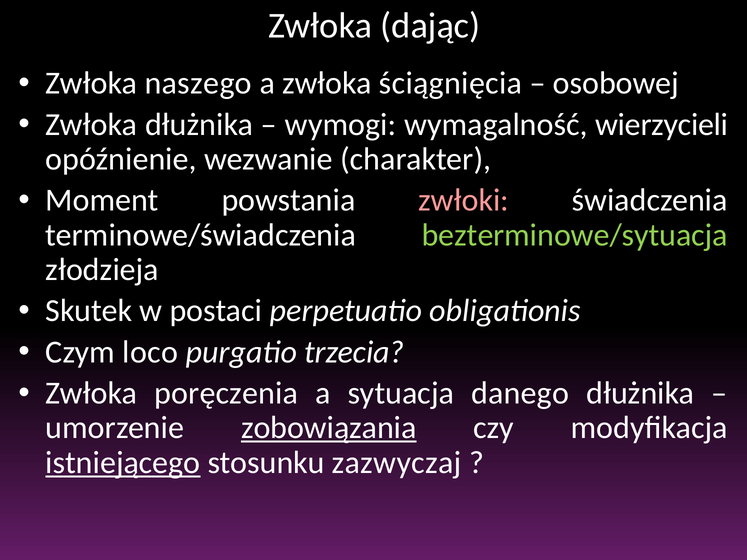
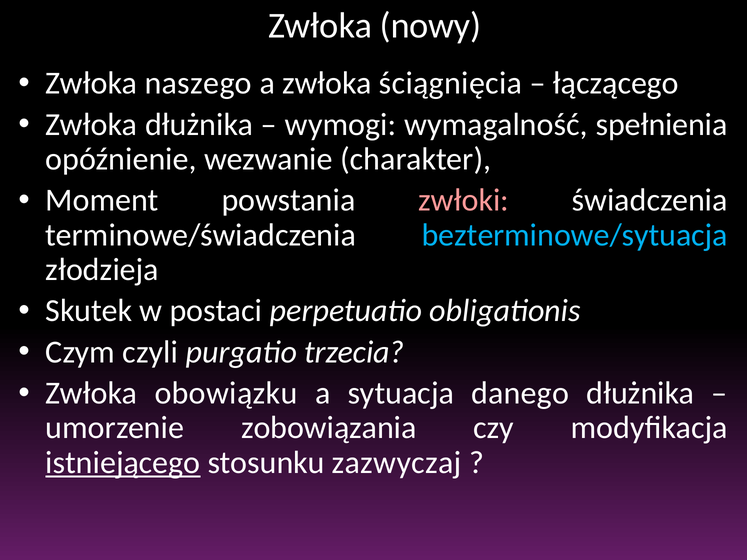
dając: dając -> nowy (431, 26)
osobowej: osobowej -> łączącego (616, 83)
wierzycieli: wierzycieli -> spełnienia (662, 125)
bezterminowe/sytuacja colour: light green -> light blue (575, 235)
loco: loco -> czyli (150, 352)
poręczenia: poręczenia -> obowiązku (226, 393)
zobowiązania underline: present -> none (329, 428)
